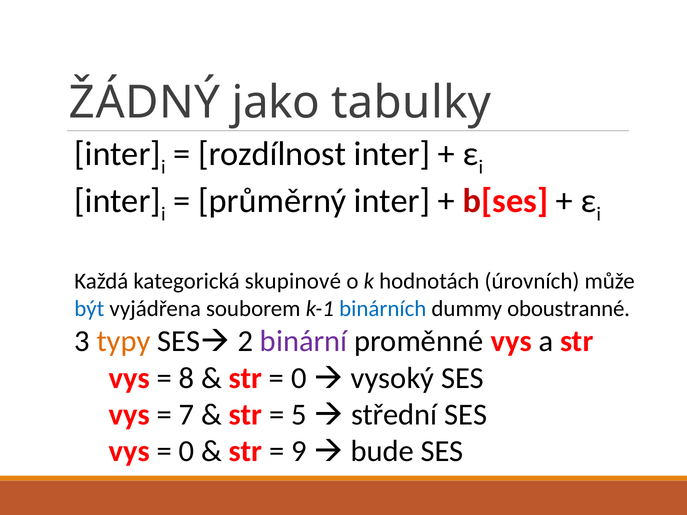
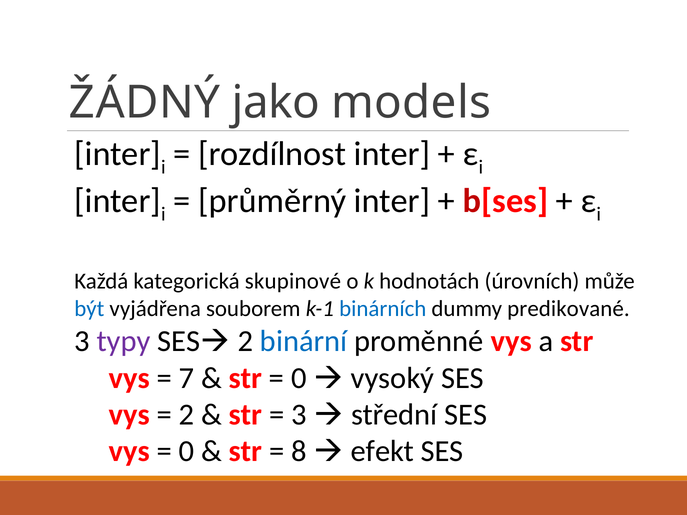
tabulky: tabulky -> models (411, 103)
oboustranné: oboustranné -> predikované (568, 309)
typy colour: orange -> purple (124, 342)
binární colour: purple -> blue (304, 342)
8: 8 -> 7 (186, 378)
7: 7 -> 2 (186, 415)
5: 5 -> 3 (299, 415)
9: 9 -> 8 (299, 451)
bude: bude -> efekt (382, 451)
